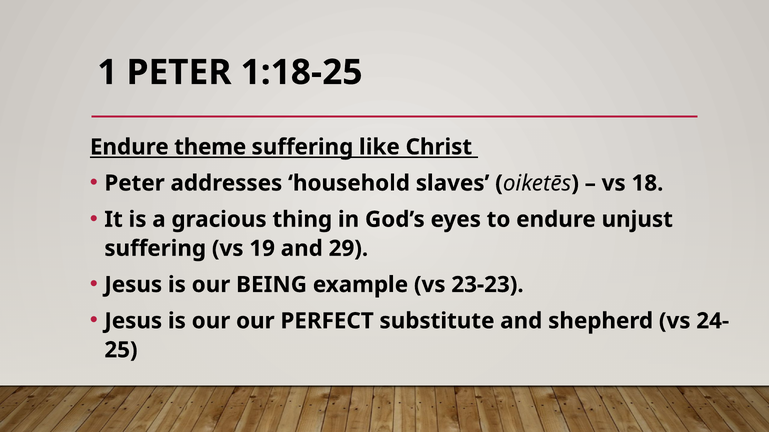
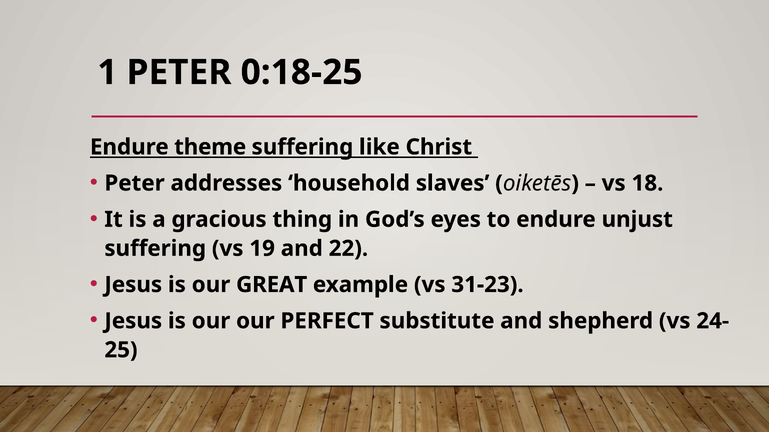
1:18-25: 1:18-25 -> 0:18-25 (302, 72)
29: 29 -> 22 (348, 249)
BEING: BEING -> GREAT (272, 285)
23-23: 23-23 -> 31-23 (488, 285)
